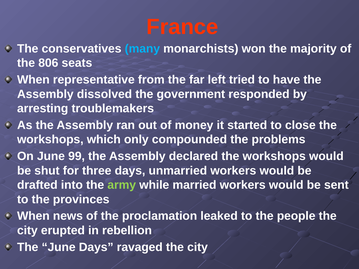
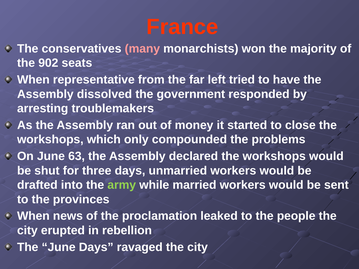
many colour: light blue -> pink (142, 49)
806: 806 -> 902 (48, 63)
99: 99 -> 63 (77, 156)
